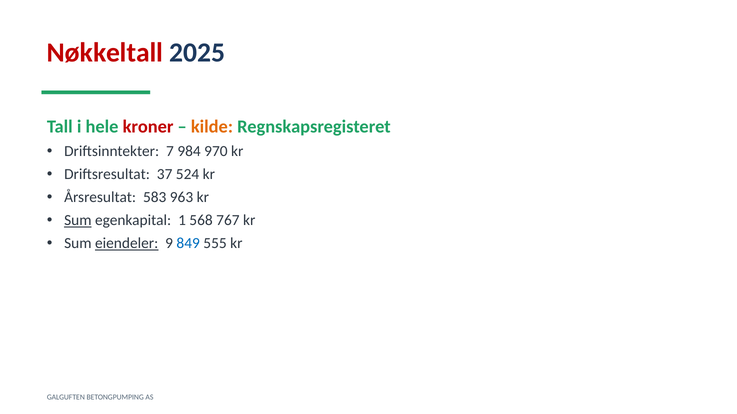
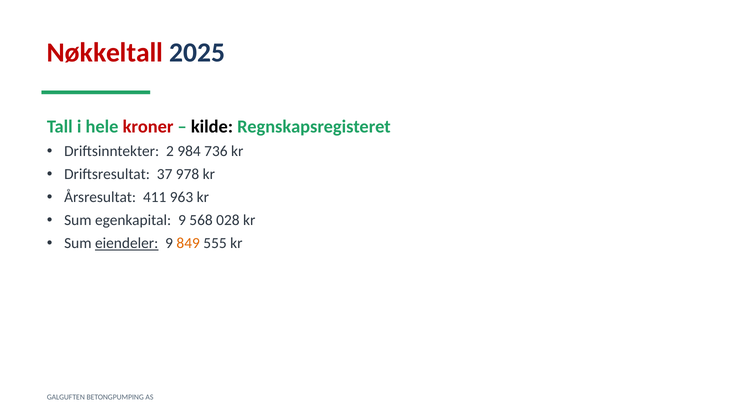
kilde colour: orange -> black (212, 127)
7: 7 -> 2 (170, 152)
970: 970 -> 736 (216, 152)
524: 524 -> 978 (188, 175)
583: 583 -> 411 (155, 198)
Sum underline: present -> none (78, 221)
egenkapital 1: 1 -> 9 (182, 221)
767: 767 -> 028 (228, 221)
849 colour: blue -> orange (188, 244)
